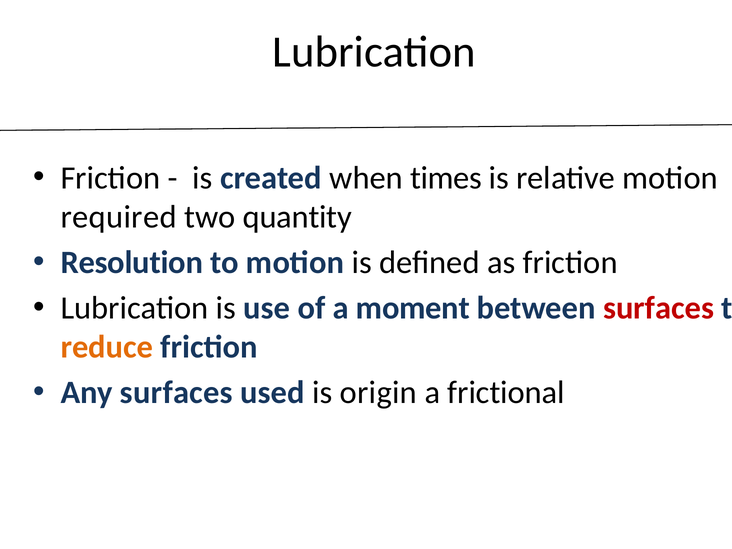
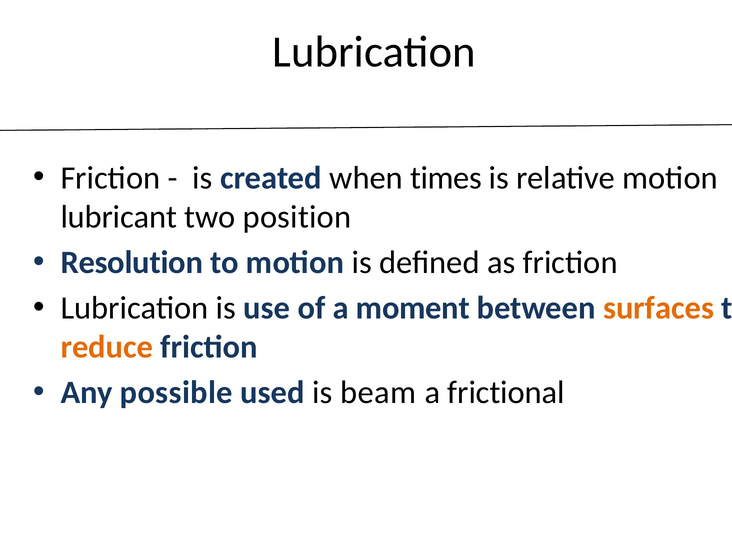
required: required -> lubricant (119, 217)
quantity: quantity -> position (297, 217)
surfaces colour: red -> orange (659, 308)
Any surfaces: surfaces -> possible (176, 393)
origin: origin -> beam (378, 393)
